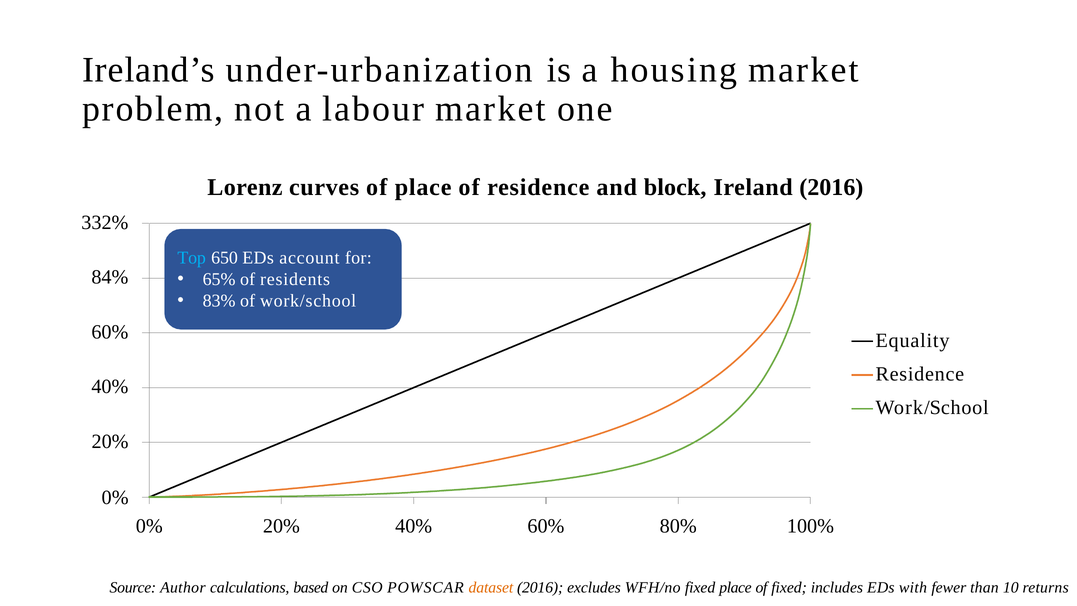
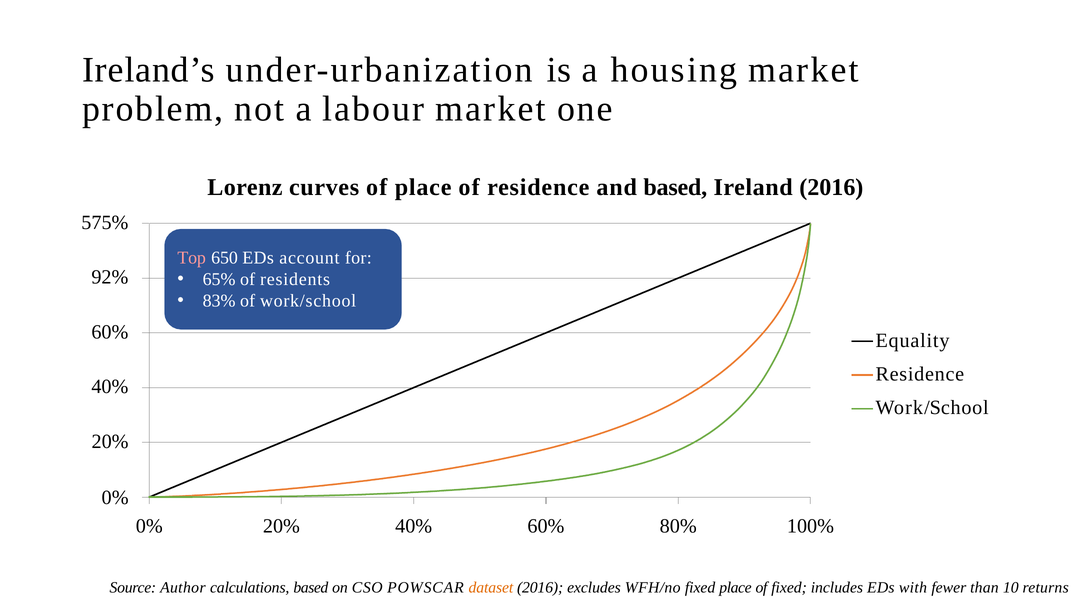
and block: block -> based (675, 187)
332%: 332% -> 575% (105, 222)
Top colour: light blue -> pink (192, 258)
84%: 84% -> 92% (110, 277)
